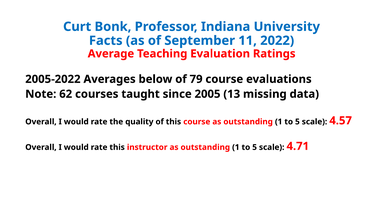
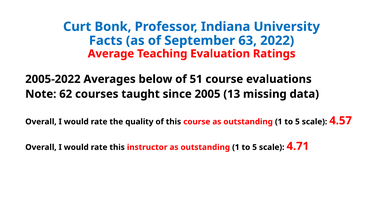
11: 11 -> 63 (248, 41)
79: 79 -> 51 (196, 79)
